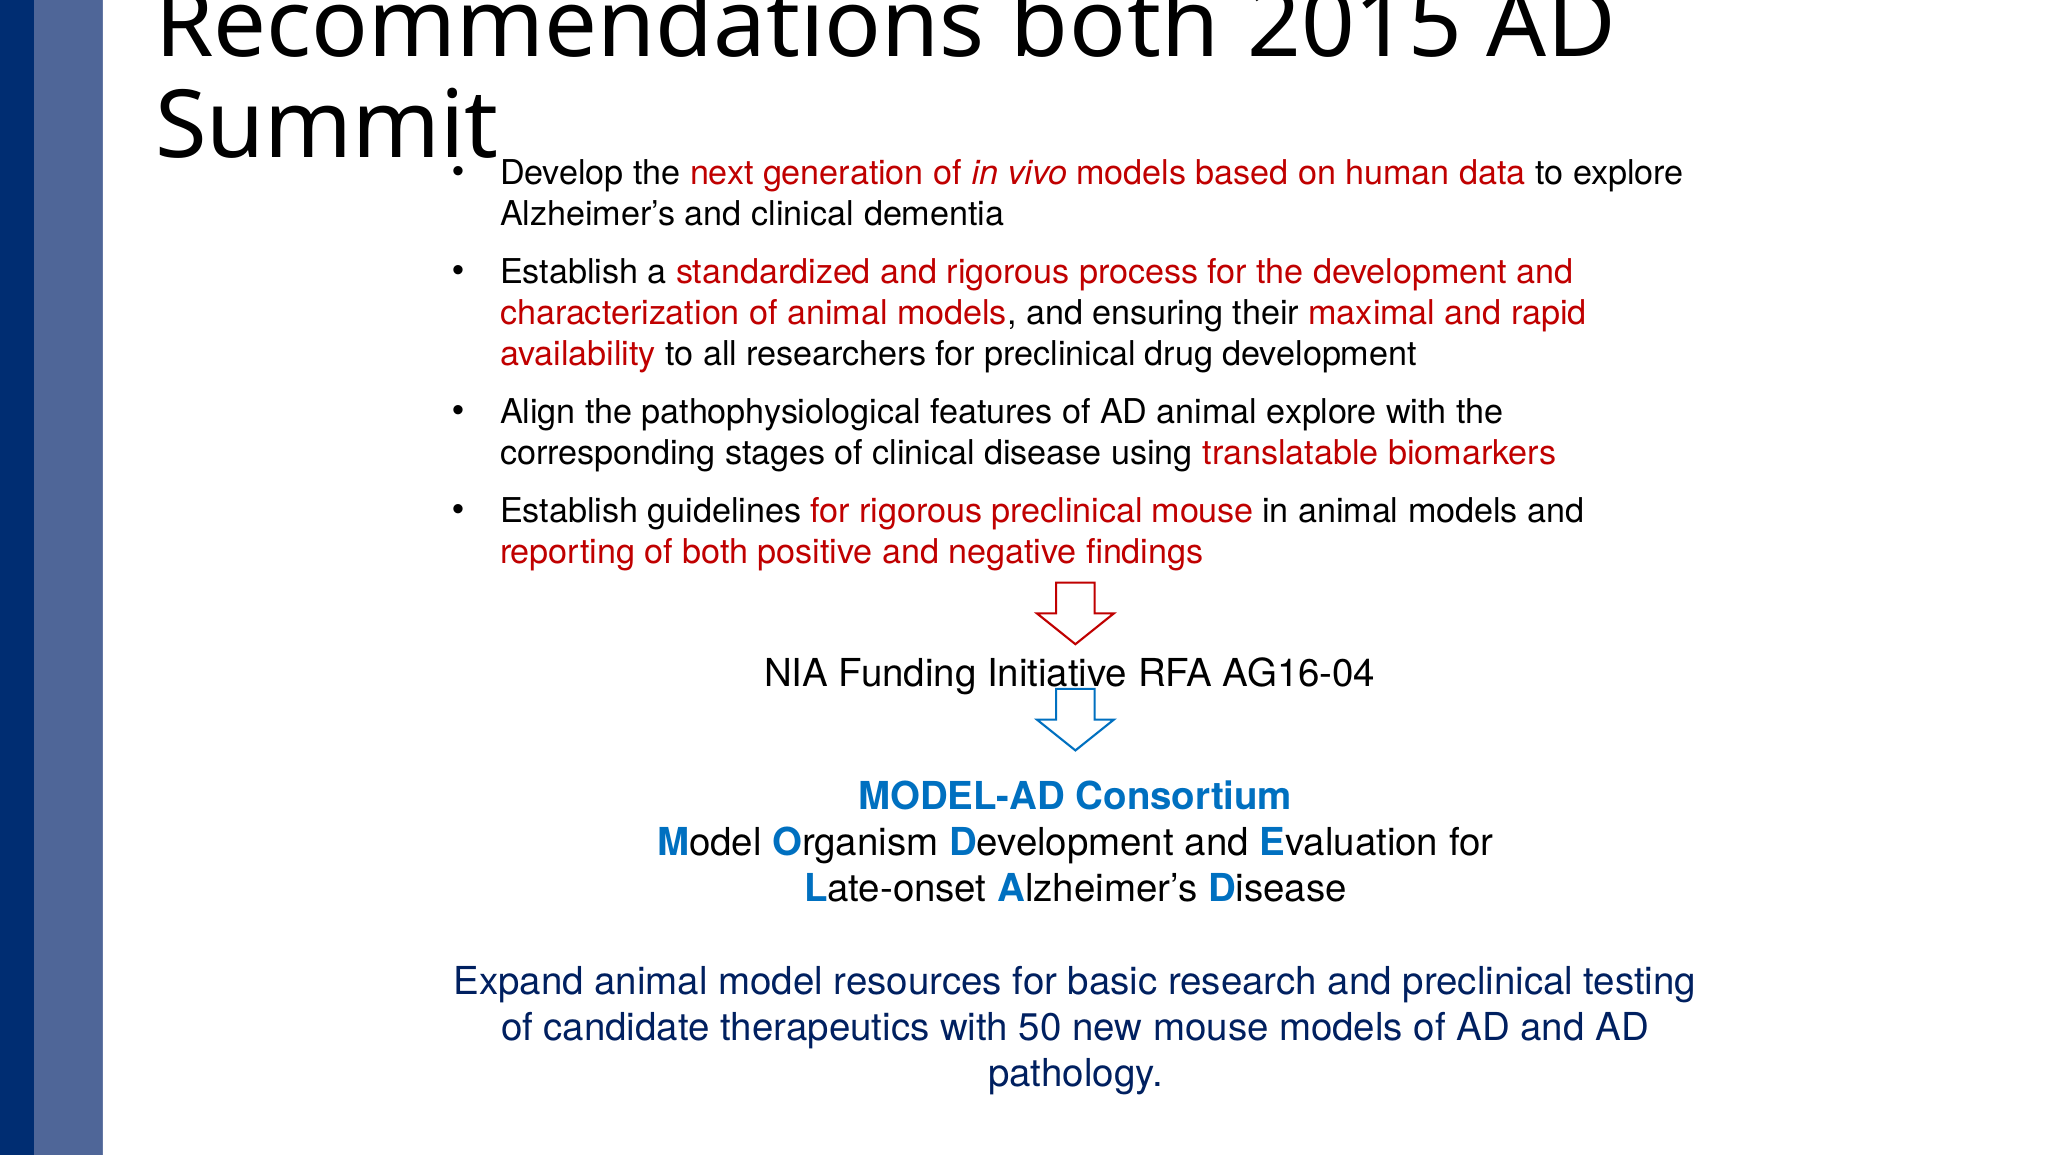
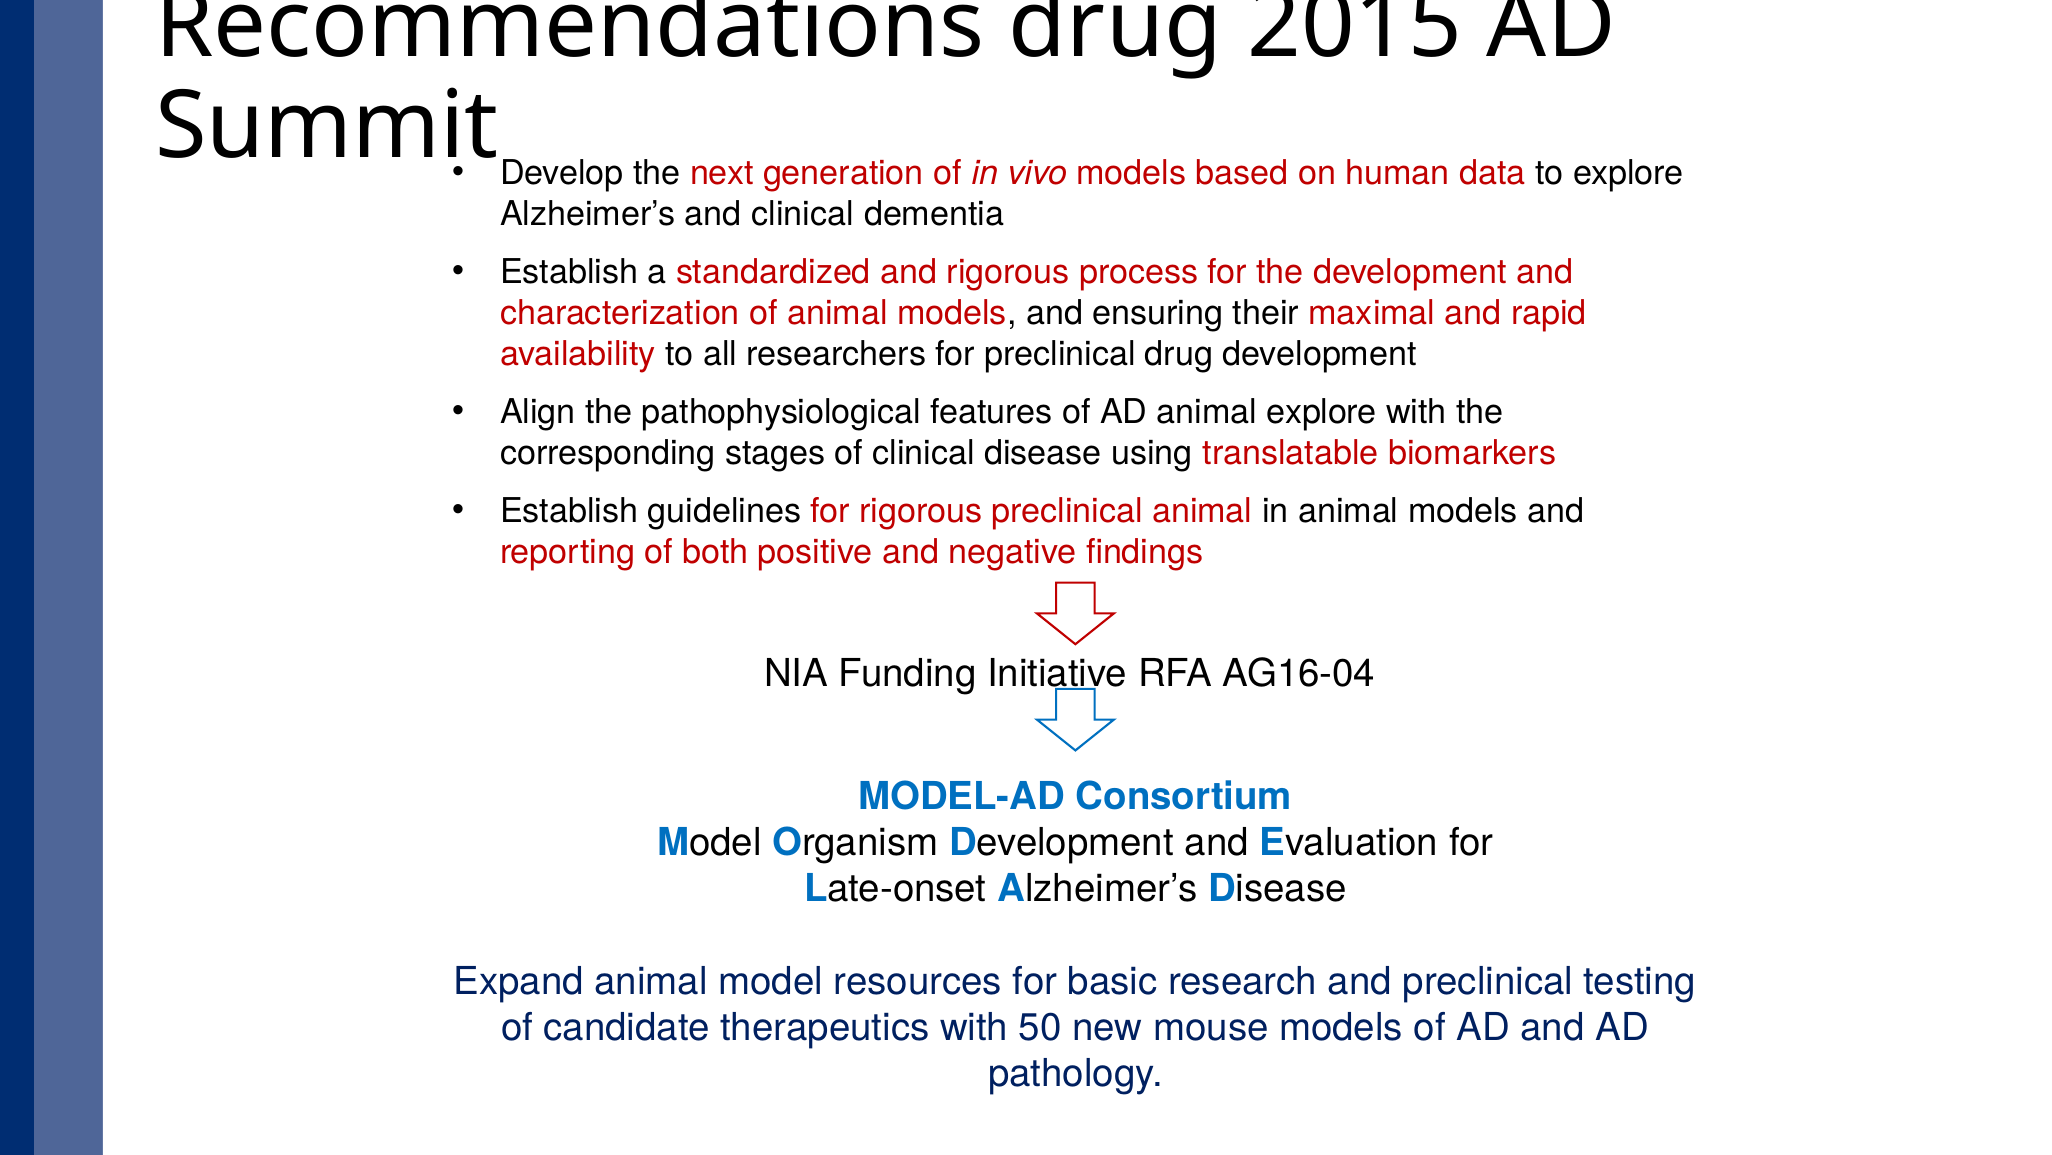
Recommendations both: both -> drug (1116, 25)
preclinical mouse: mouse -> animal (1202, 511)
